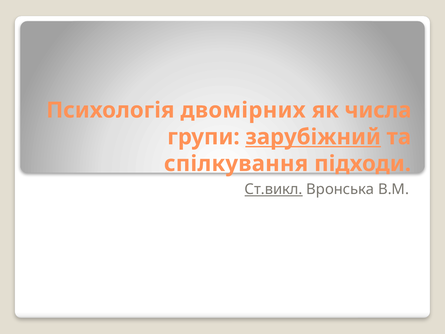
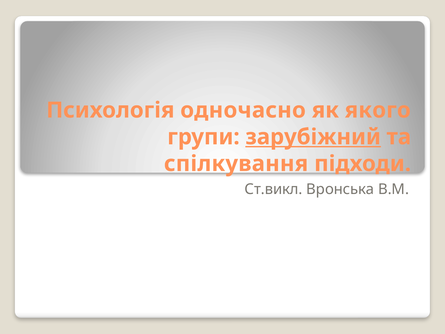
двомірних: двомірних -> одночасно (243, 110)
числа: числа -> якого (378, 110)
Ст.викл underline: present -> none (274, 189)
